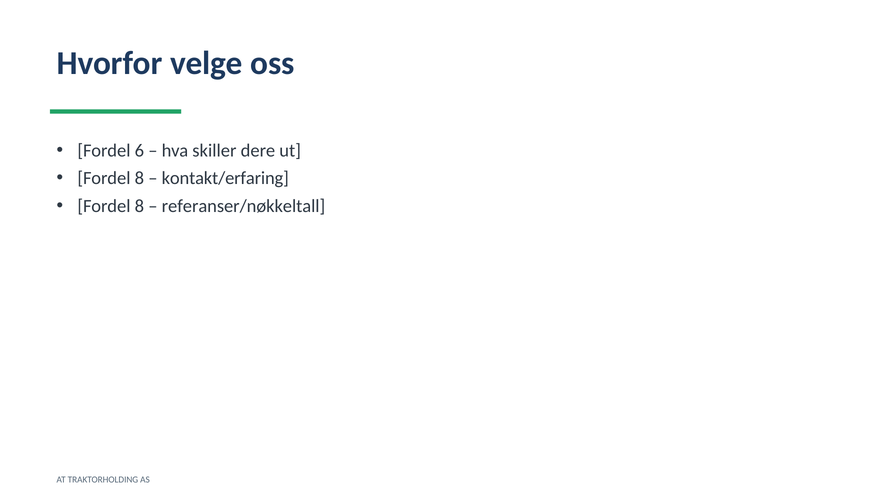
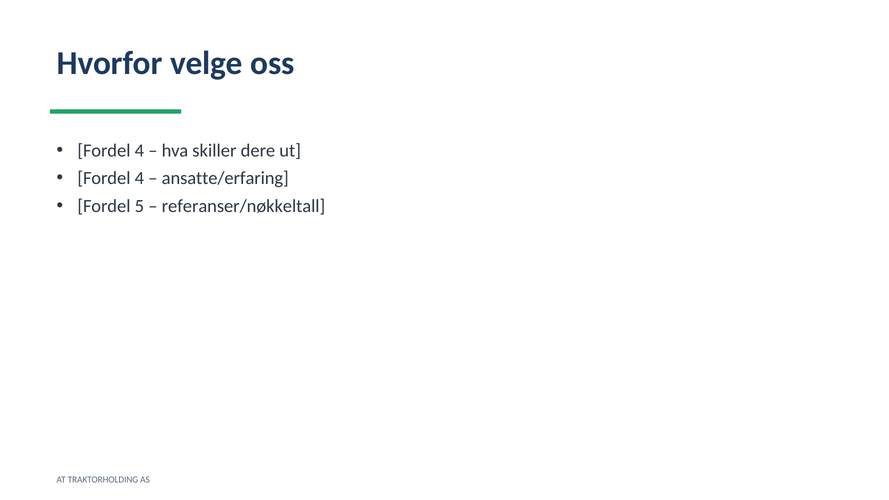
6: 6 -> 4 (139, 151)
8: 8 -> 4 (139, 178)
kontakt/erfaring: kontakt/erfaring -> ansatte/erfaring (225, 178)
8: 8 -> 5 (139, 206)
